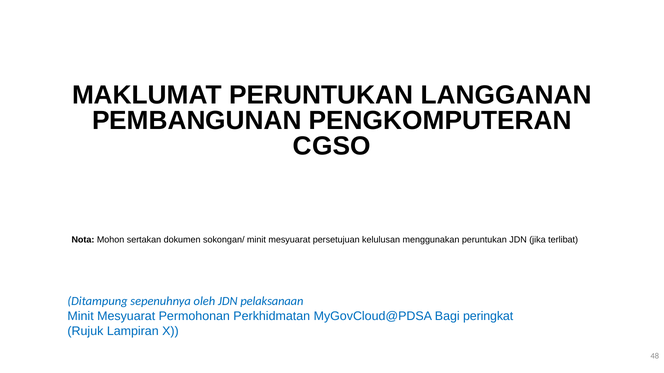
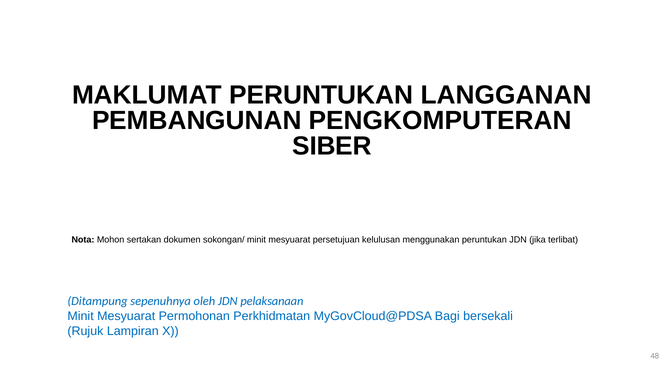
CGSO: CGSO -> SIBER (332, 146)
peringkat: peringkat -> bersekali (488, 316)
